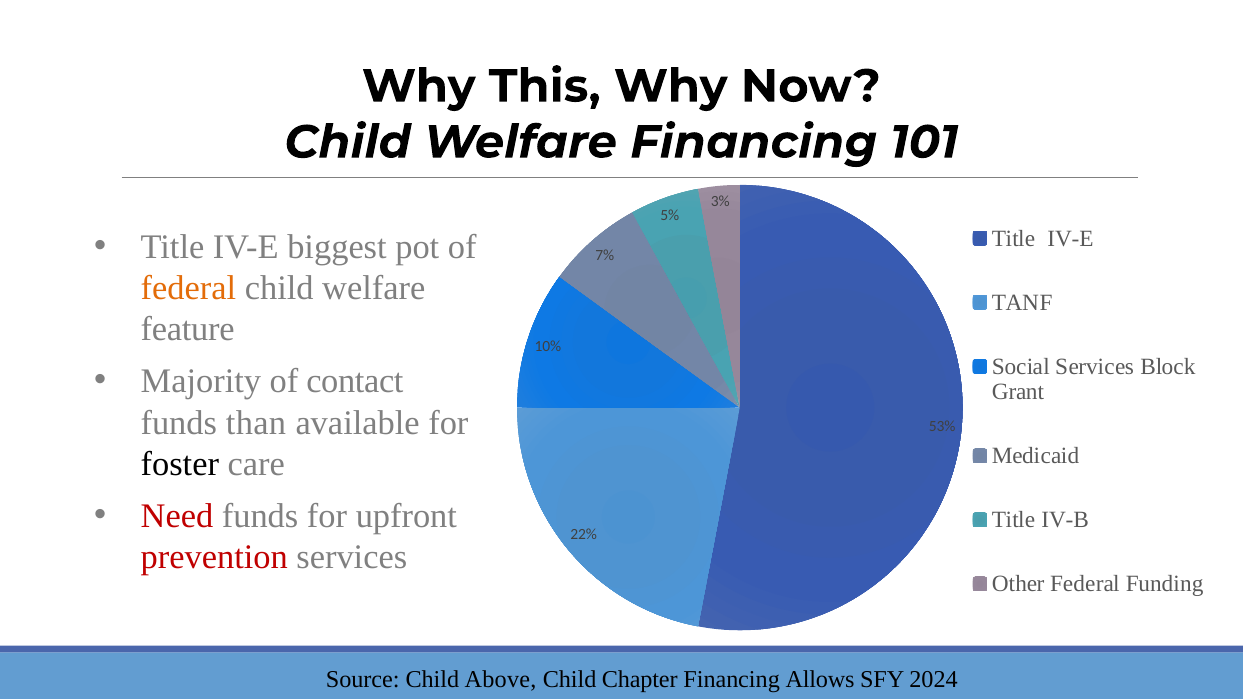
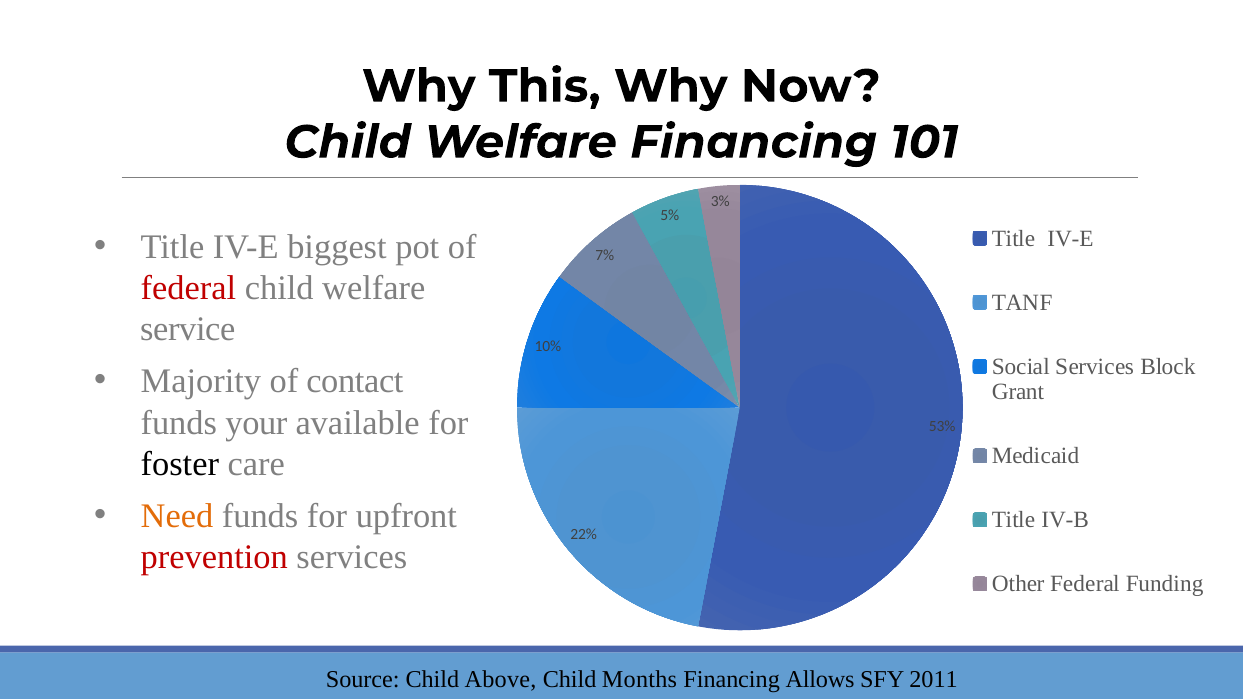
federal colour: orange -> red (188, 288)
feature: feature -> service (188, 330)
than: than -> your (256, 423)
Need colour: red -> orange (177, 516)
Chapter: Chapter -> Months (640, 680)
2024: 2024 -> 2011 (934, 680)
